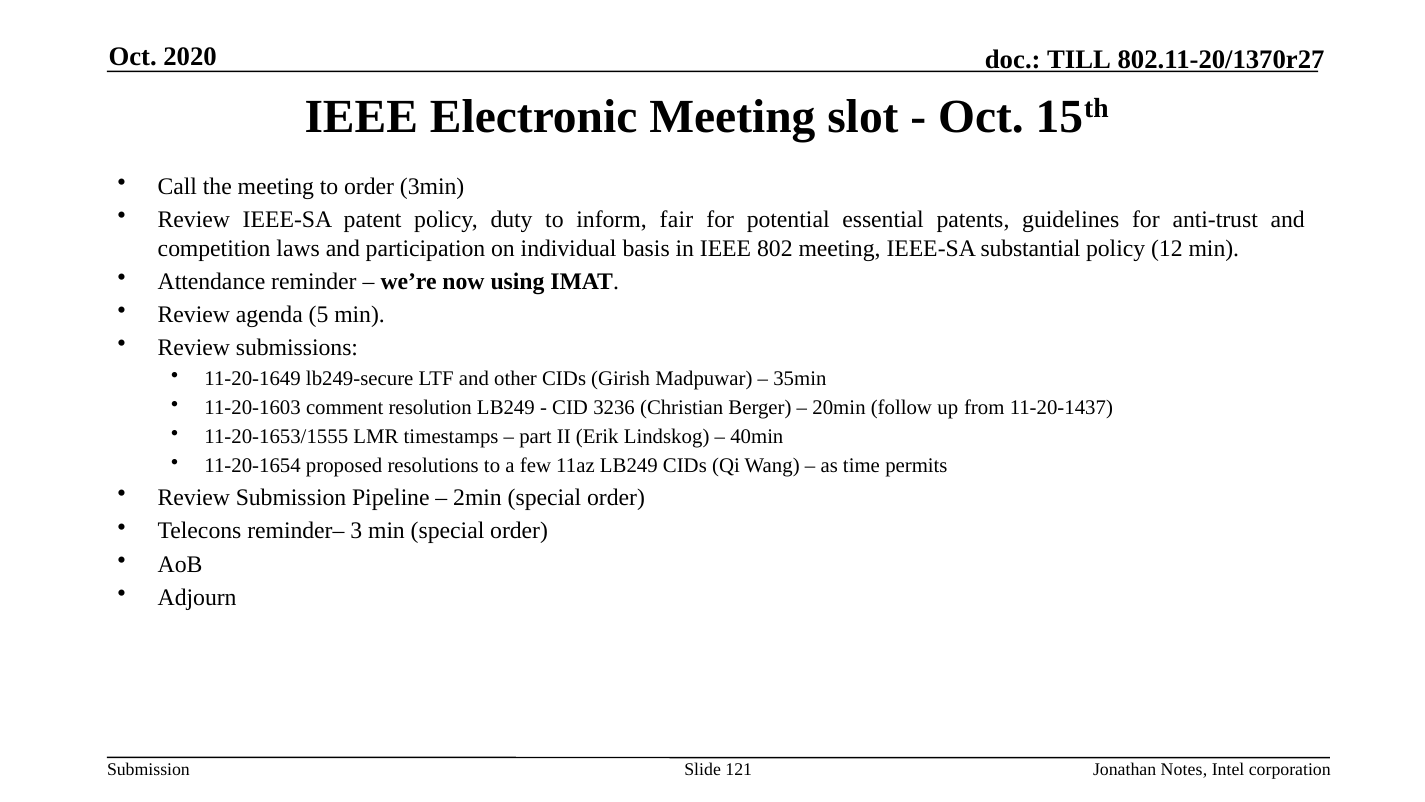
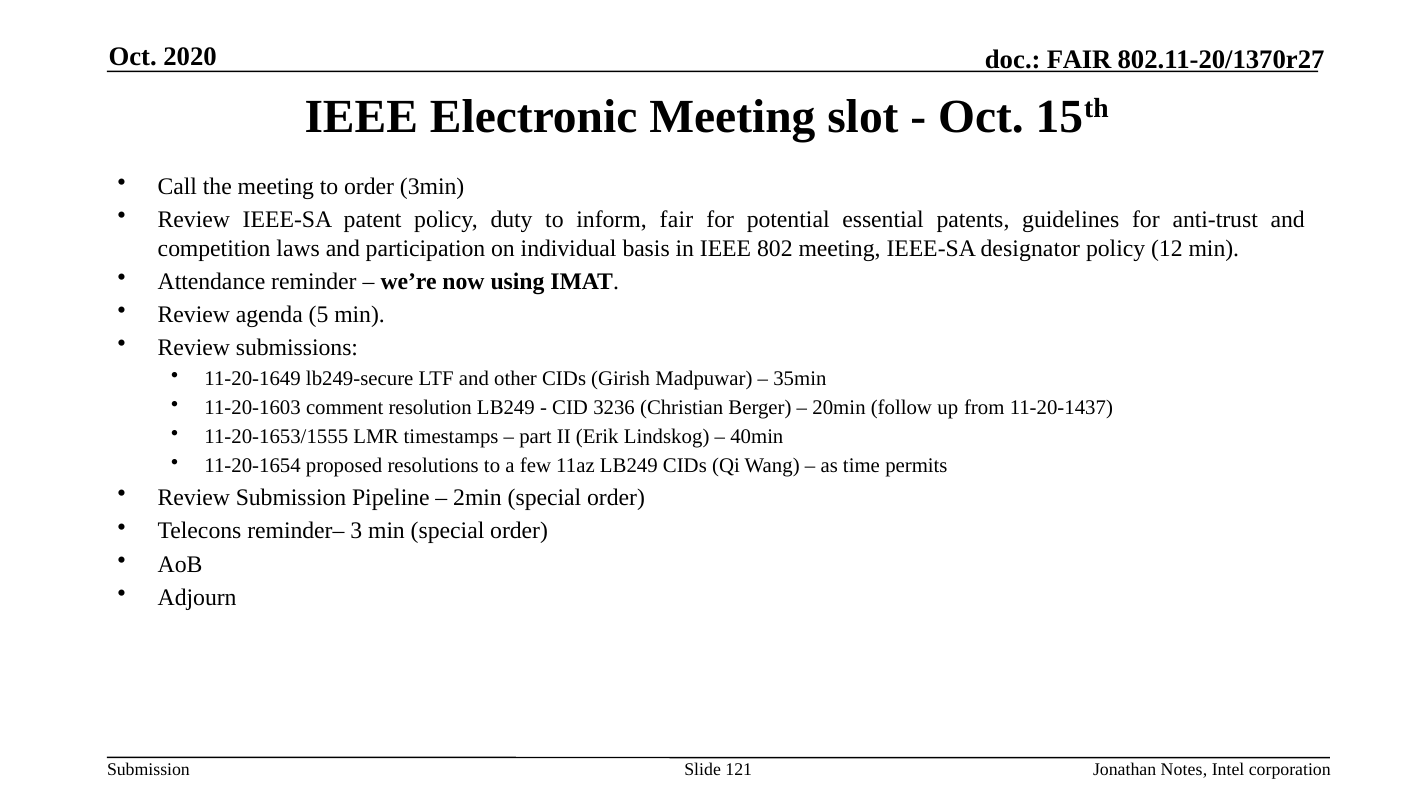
TILL: TILL -> FAIR (1079, 59)
substantial: substantial -> designator (1030, 248)
